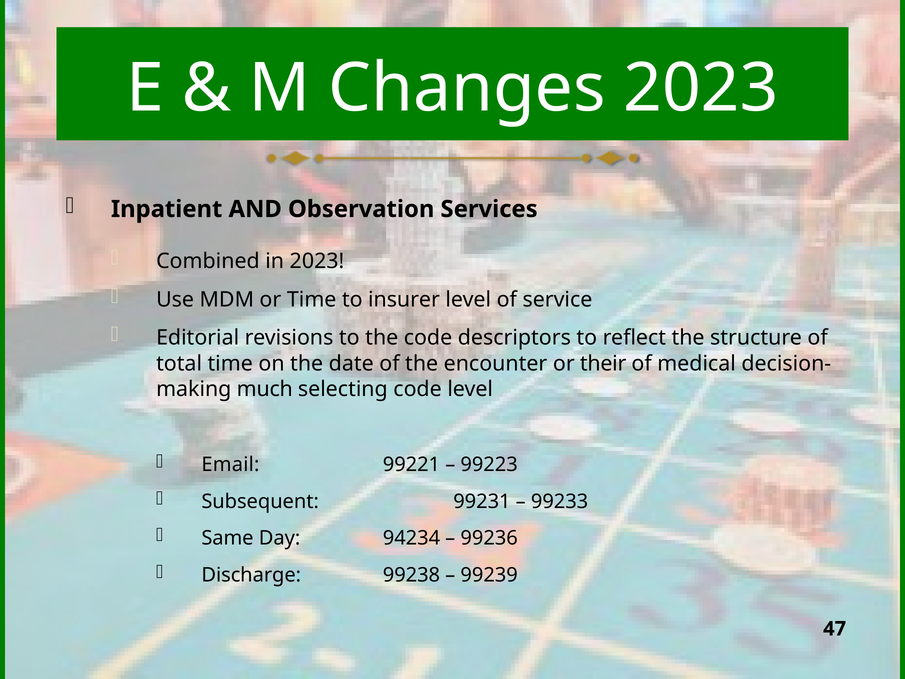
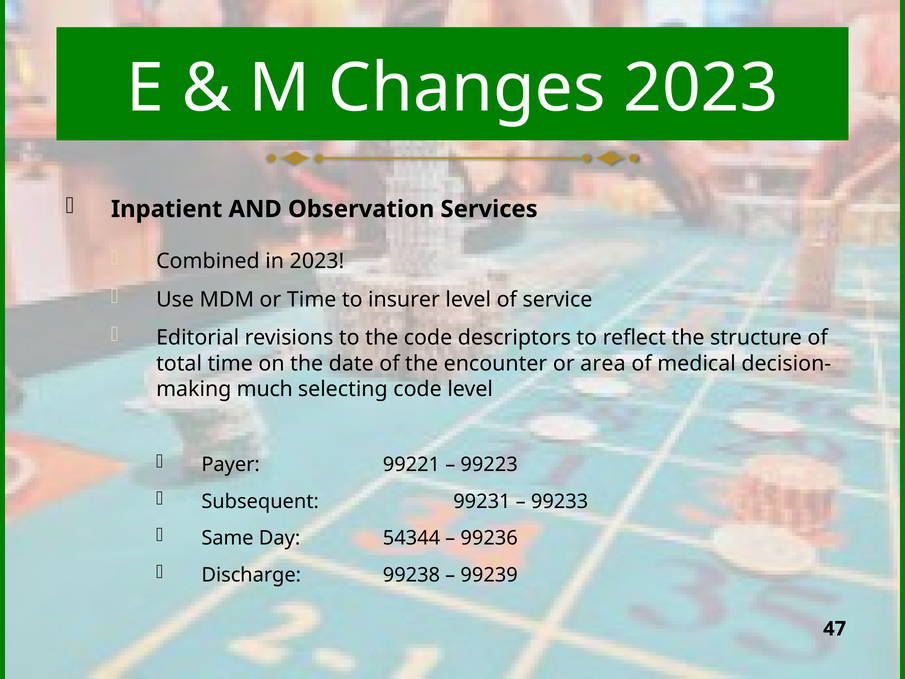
their: their -> area (603, 363)
Email: Email -> Payer (231, 465)
94234: 94234 -> 54344 (411, 538)
